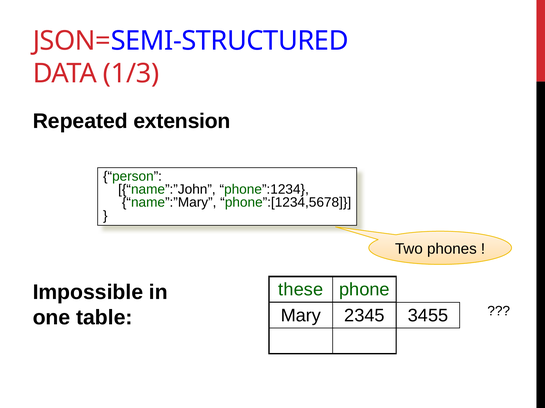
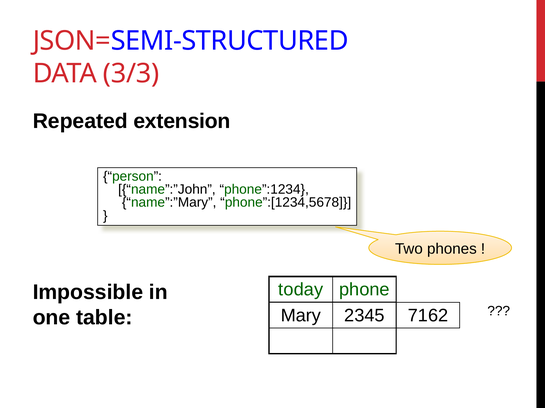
1/3: 1/3 -> 3/3 (131, 74)
these: these -> today (301, 290)
3455: 3455 -> 7162 (428, 316)
